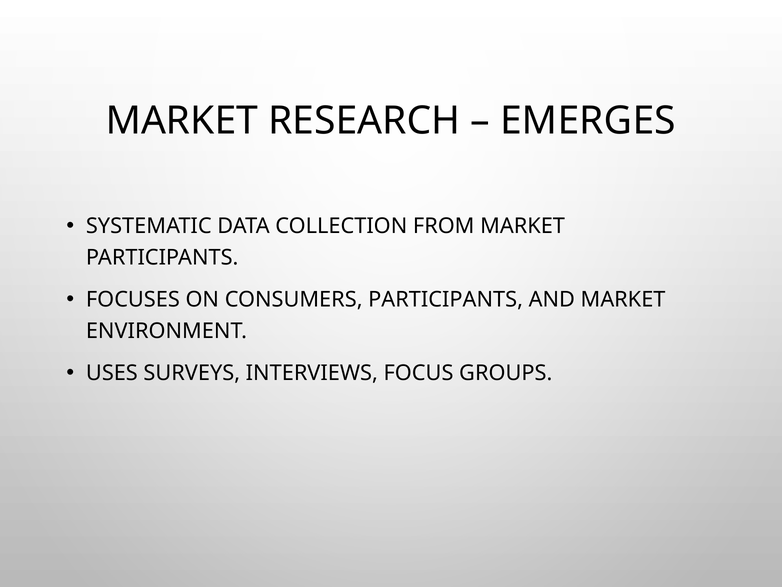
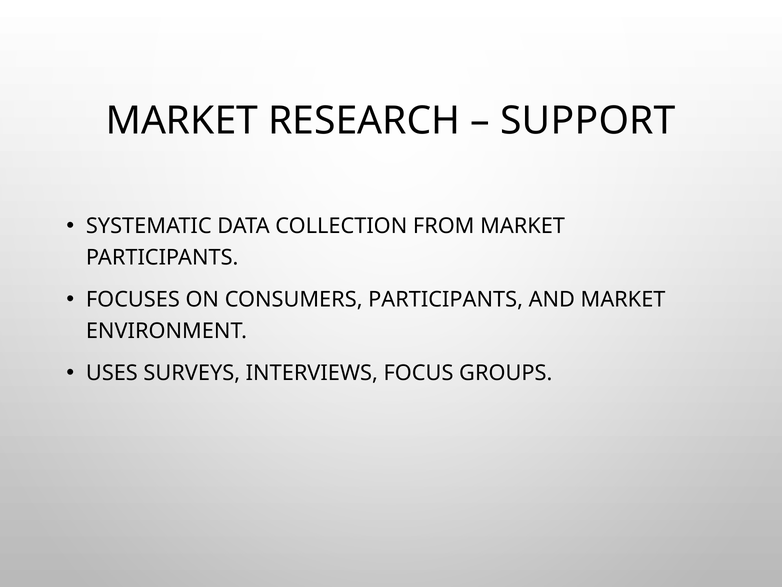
EMERGES: EMERGES -> SUPPORT (588, 121)
